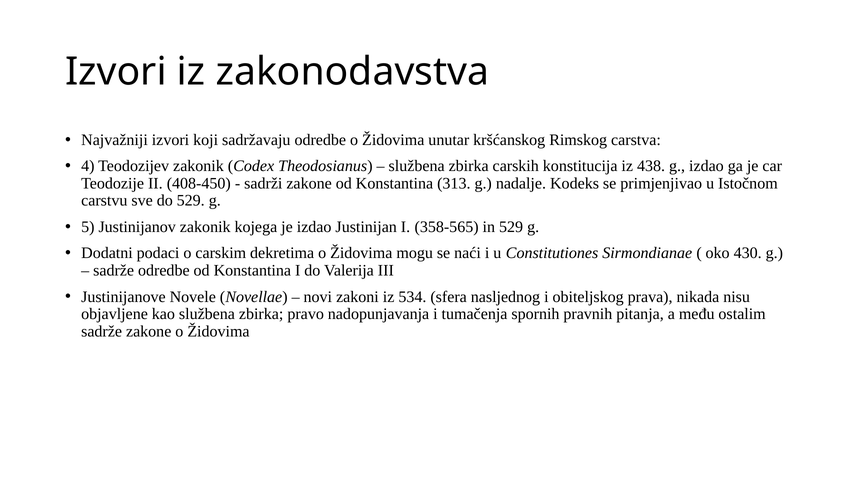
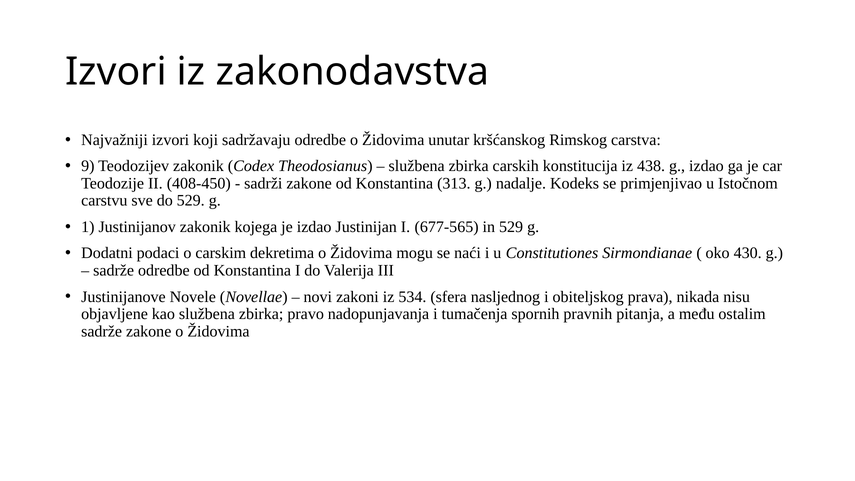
4: 4 -> 9 (88, 166)
5: 5 -> 1 (88, 227)
358-565: 358-565 -> 677-565 (447, 227)
